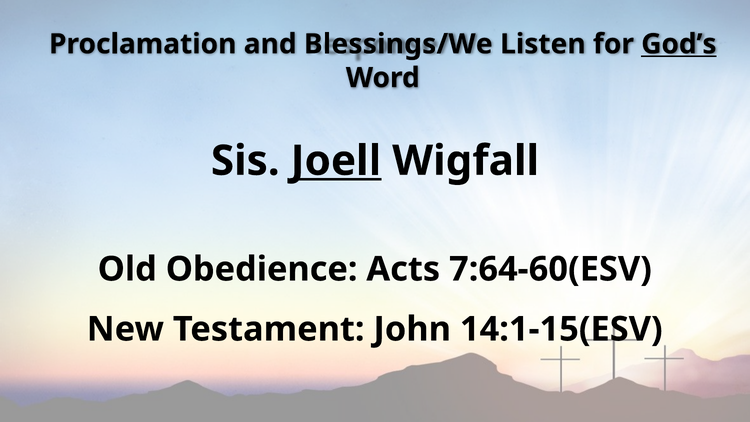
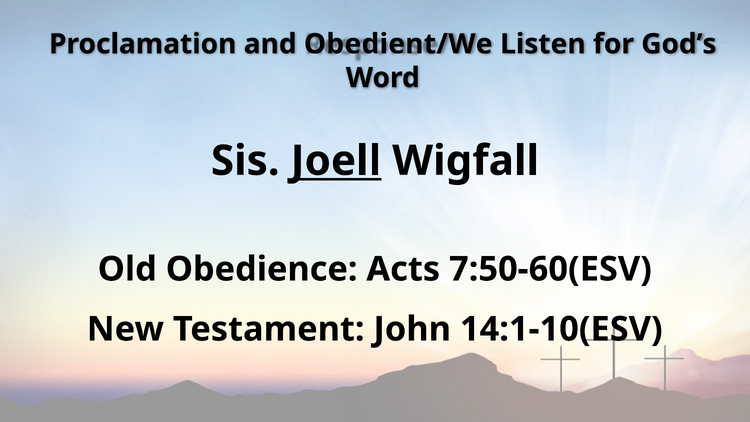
Blessings/We: Blessings/We -> Obedient/We (398, 44)
God’s underline: present -> none (679, 44)
7:64-60(ESV: 7:64-60(ESV -> 7:50-60(ESV (550, 269)
14:1-15(ESV: 14:1-15(ESV -> 14:1-10(ESV (561, 329)
